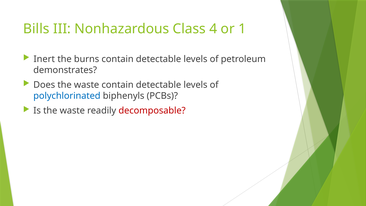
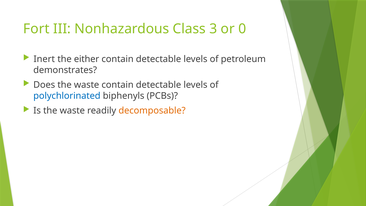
Bills: Bills -> Fort (36, 29)
4: 4 -> 3 (213, 29)
1: 1 -> 0 (242, 29)
burns: burns -> either (87, 59)
decomposable colour: red -> orange (152, 111)
